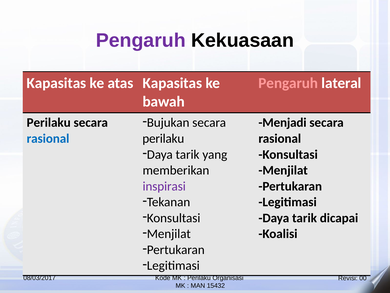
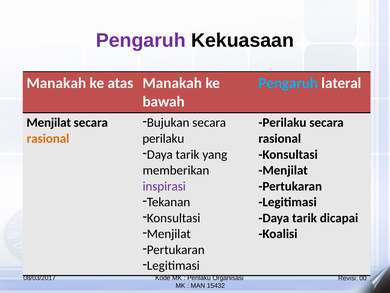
Kapasitas: Kapasitas -> Manakah (56, 83)
atas Kapasitas: Kapasitas -> Manakah (172, 83)
Pengaruh colour: pink -> light blue (288, 83)
Perilaku: Perilaku -> Menjilat (49, 122)
Menjadi: Menjadi -> Perilaku (282, 122)
rasional colour: blue -> orange (48, 138)
